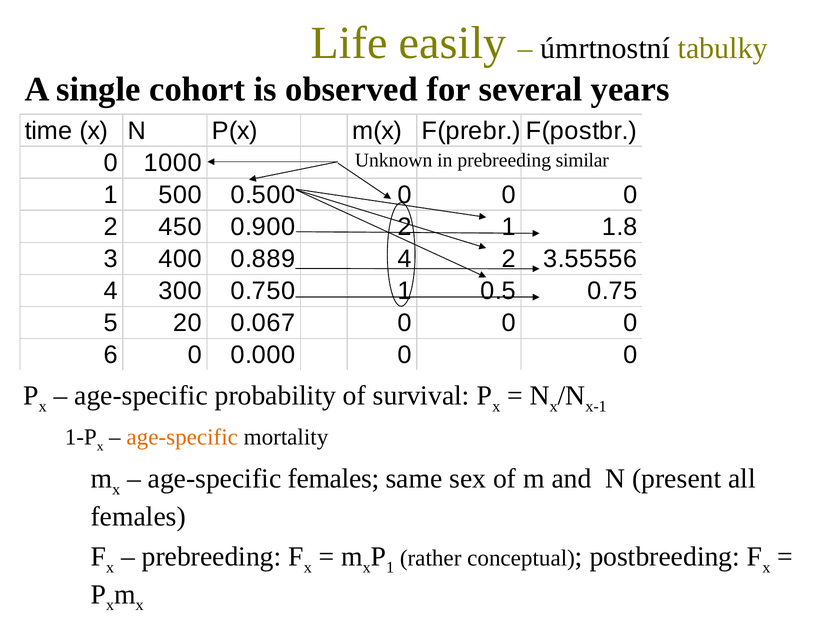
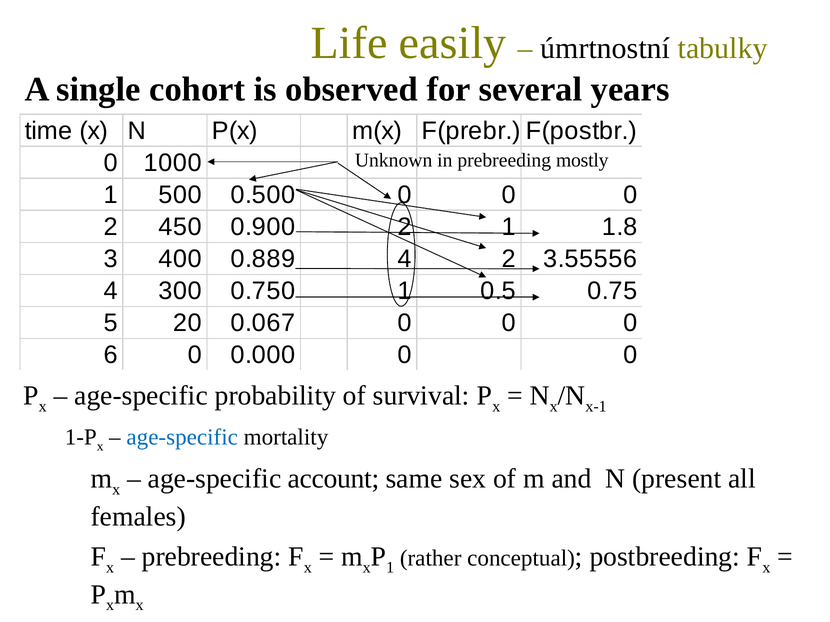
similar: similar -> mostly (582, 160)
age-specific colour: orange -> blue (182, 438)
age-specific females: females -> account (334, 479)
